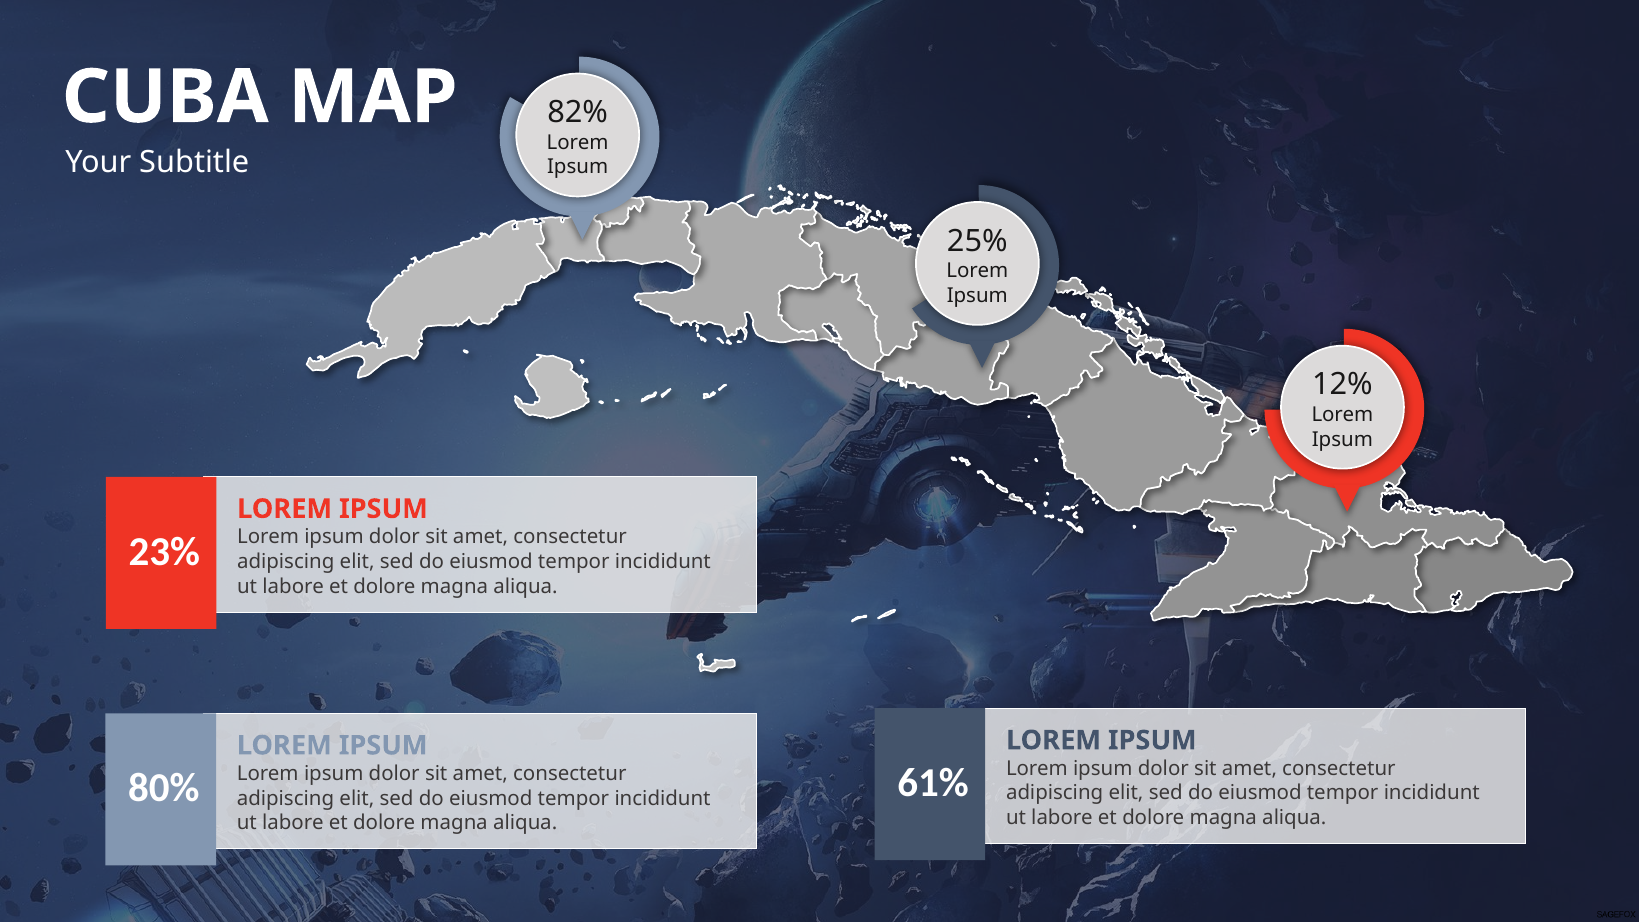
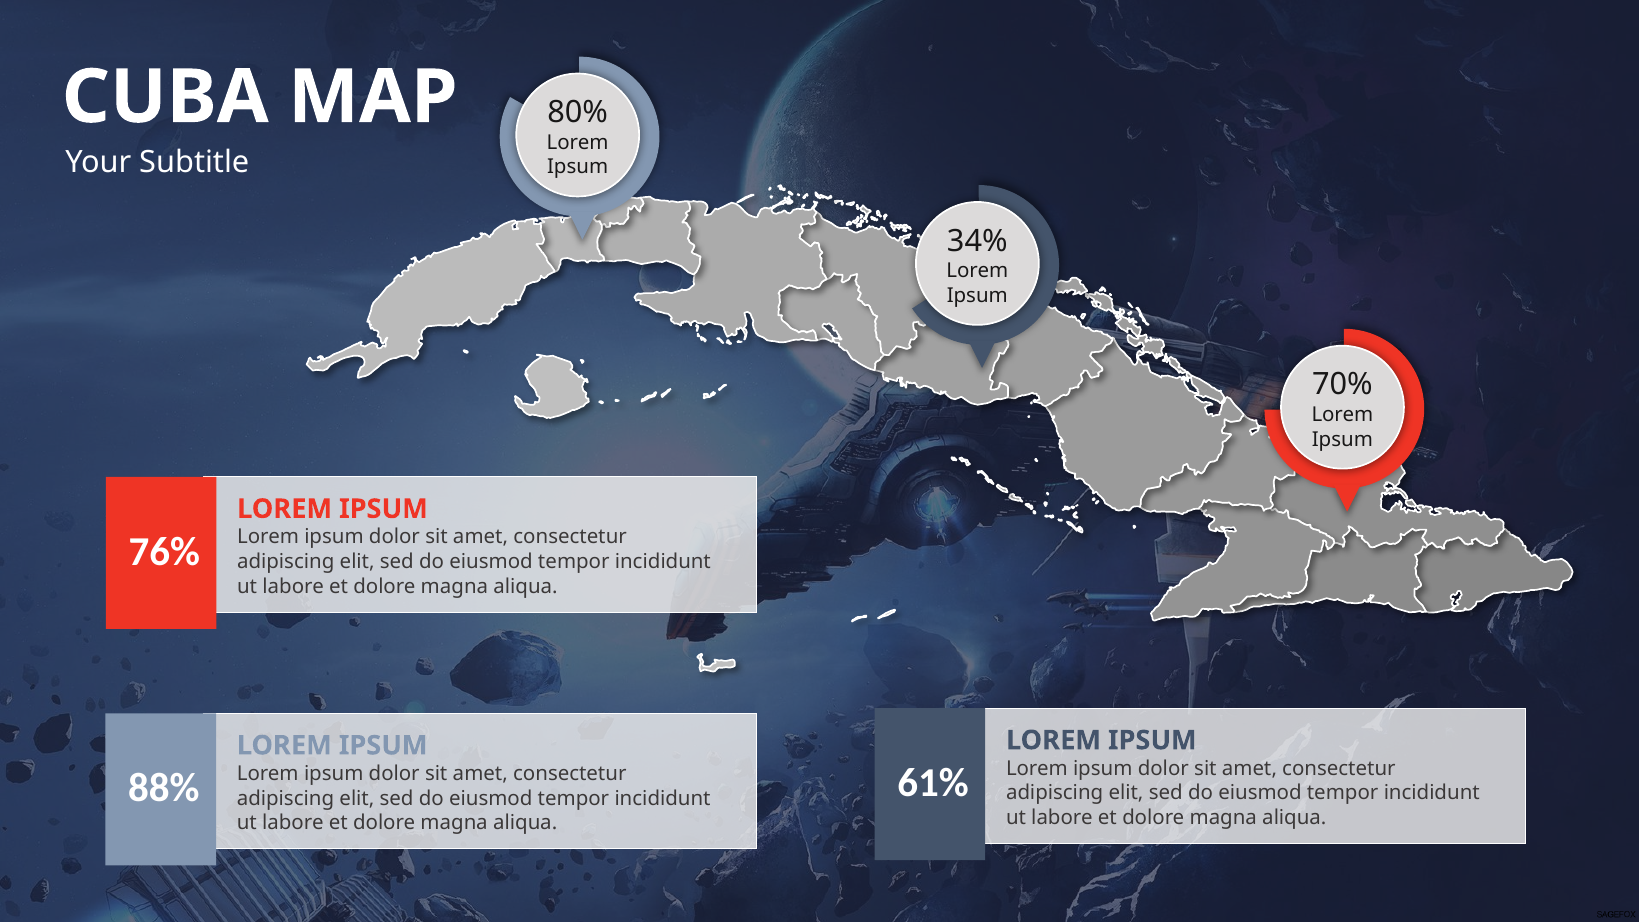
82%: 82% -> 80% (578, 112)
25%: 25% -> 34% (977, 241)
12%: 12% -> 70% (1342, 385)
23%: 23% -> 76% (164, 551)
80%: 80% -> 88% (164, 788)
